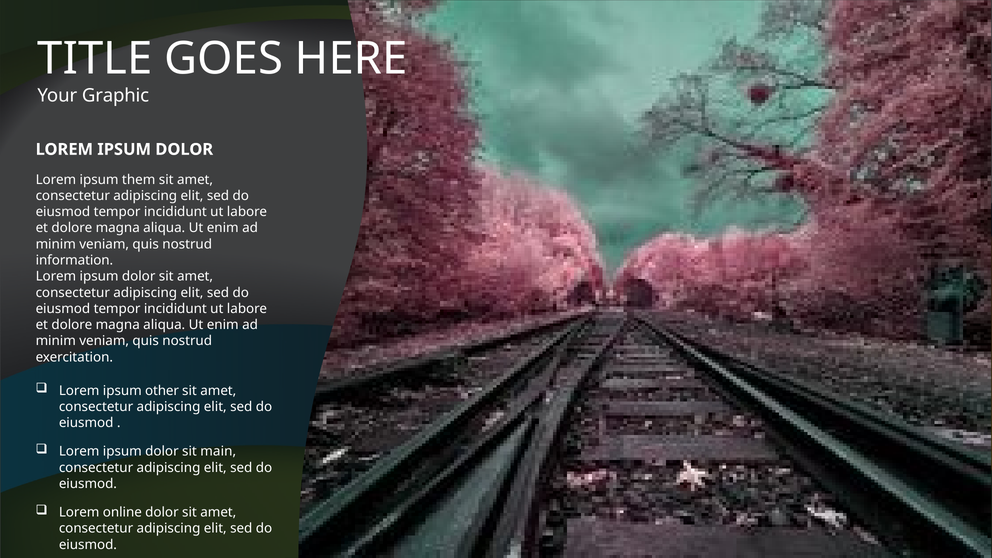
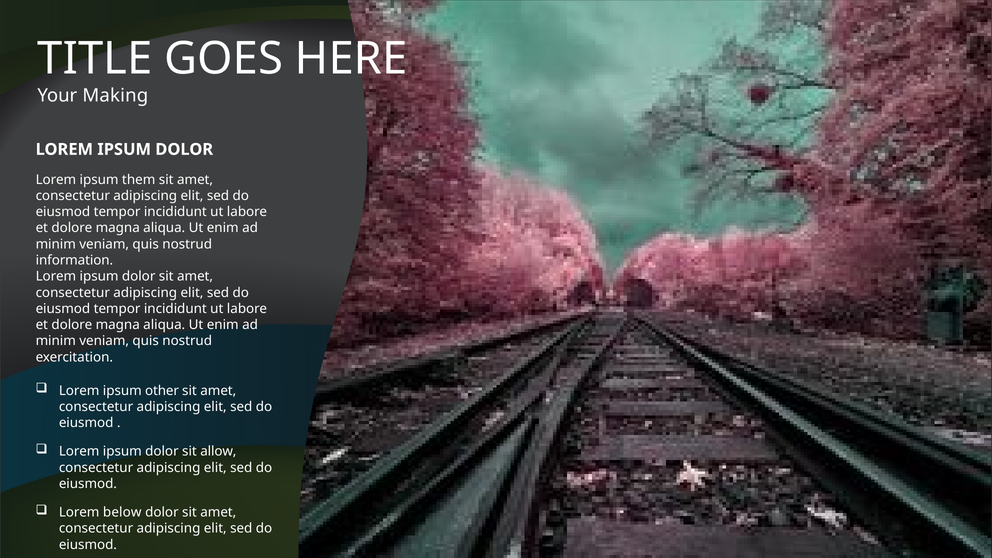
Graphic: Graphic -> Making (115, 95)
main: main -> allow (218, 451)
online: online -> below (122, 512)
